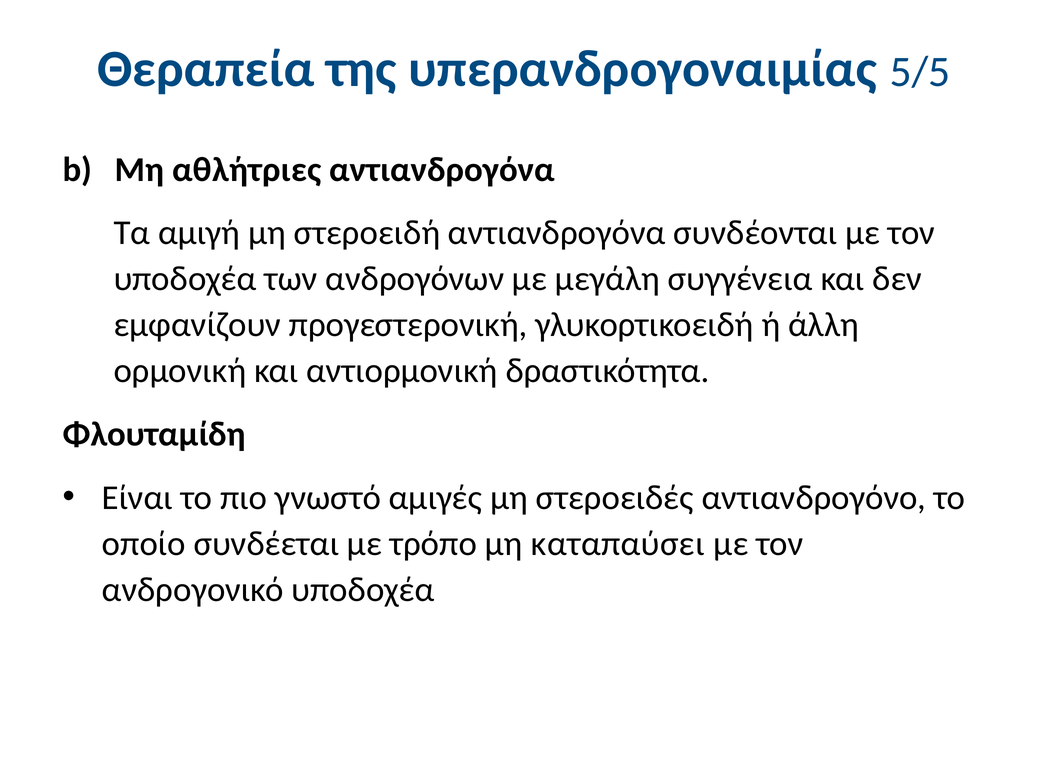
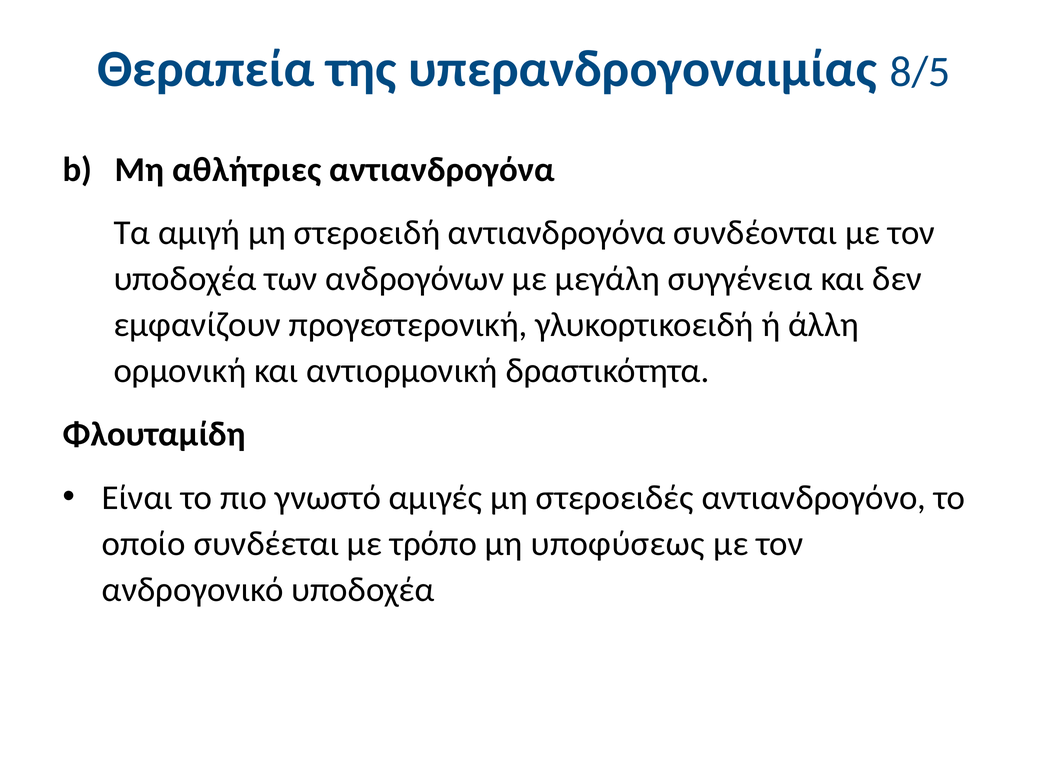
5/5: 5/5 -> 8/5 (920, 72)
καταπαύσει: καταπαύσει -> υποφύσεως (618, 543)
